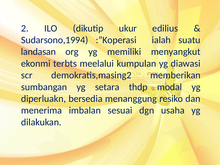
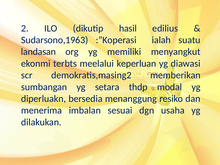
ukur: ukur -> hasil (128, 28)
Sudarsono,1994: Sudarsono,1994 -> Sudarsono,1963 (55, 40)
kumpulan: kumpulan -> keperluan (136, 63)
